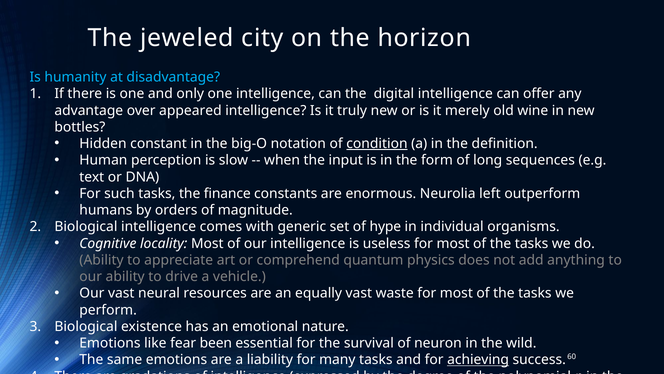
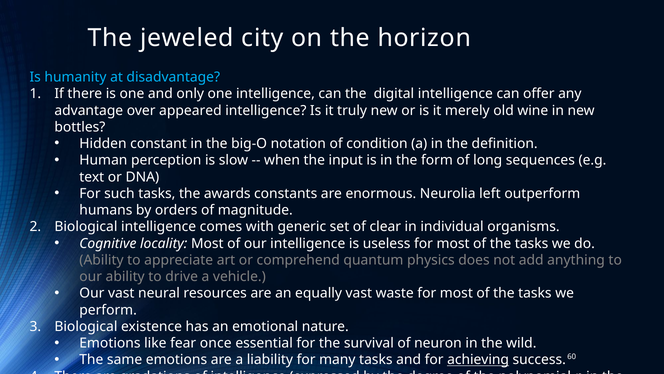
condition underline: present -> none (377, 144)
finance: finance -> awards (227, 193)
of hype: hype -> clear (385, 227)
been: been -> once (216, 343)
